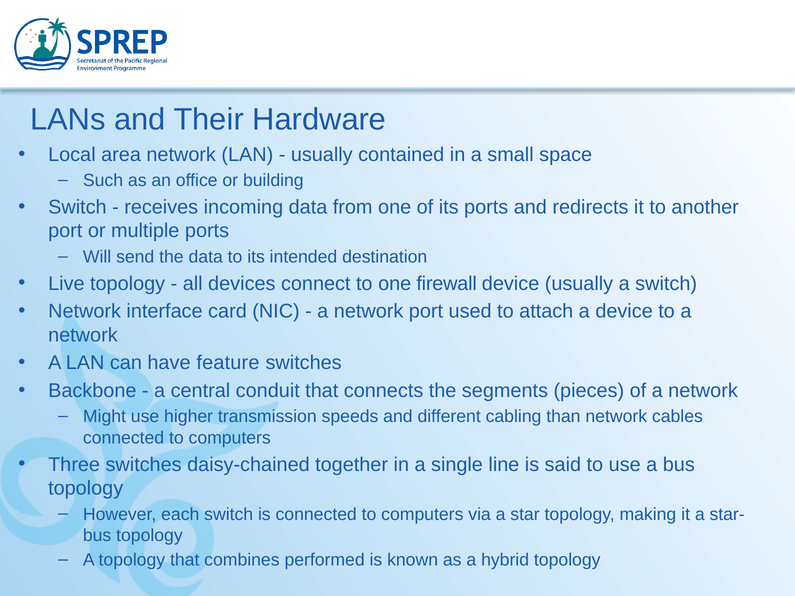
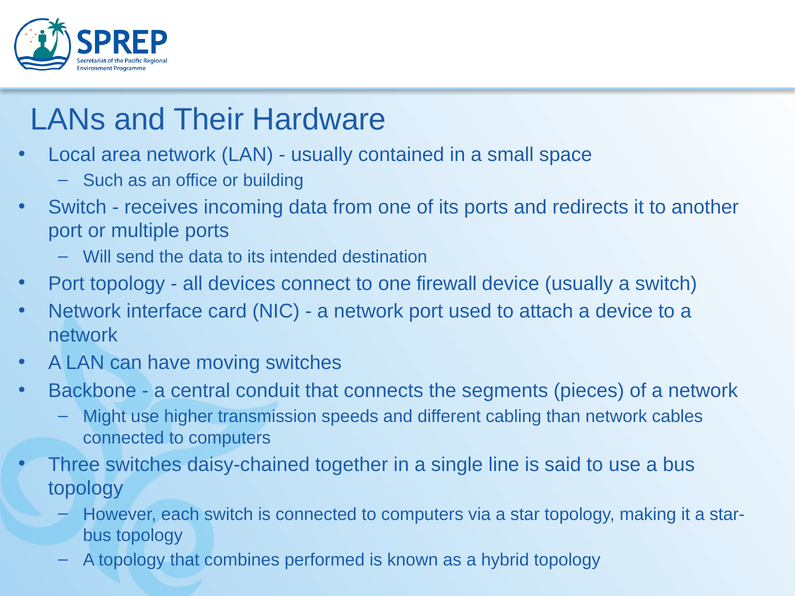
Live: Live -> Port (66, 284)
feature: feature -> moving (228, 363)
